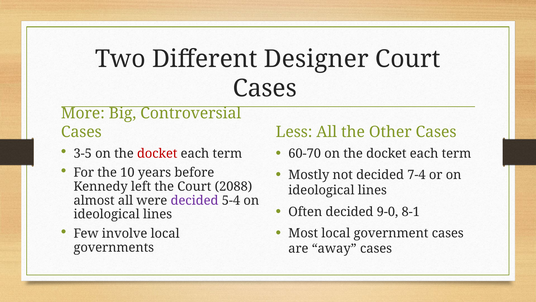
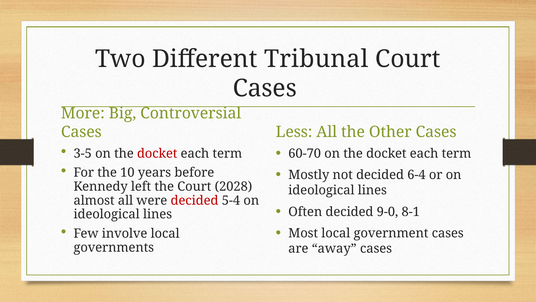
Designer: Designer -> Tribunal (316, 59)
7-4: 7-4 -> 6-4 (416, 175)
2088: 2088 -> 2028 (233, 186)
decided colour: purple -> red (195, 200)
